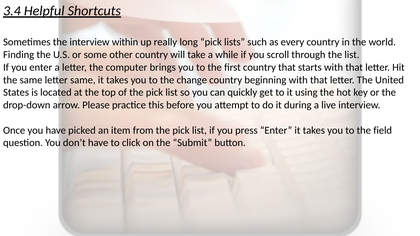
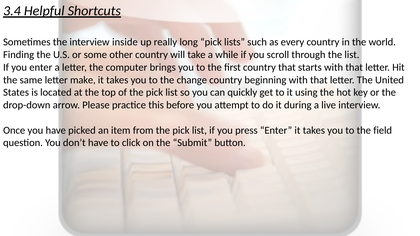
within: within -> inside (125, 42)
letter same: same -> make (83, 80)
